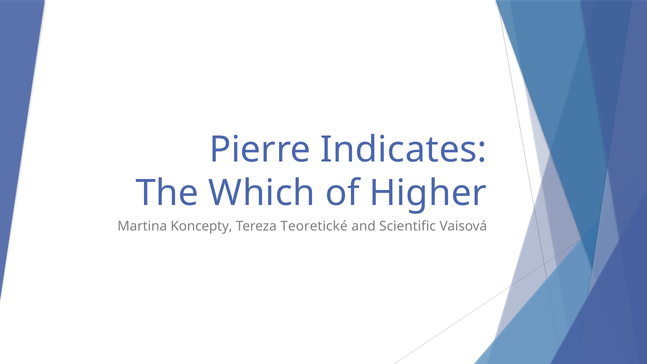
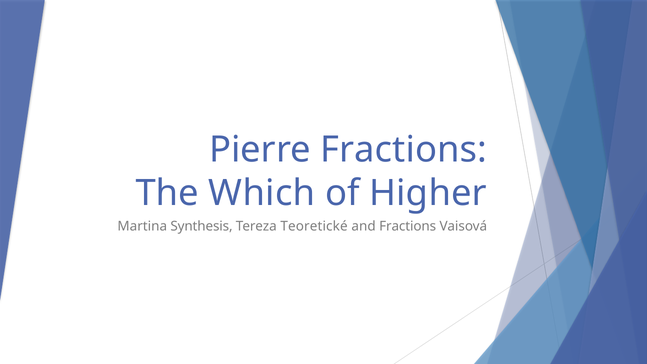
Pierre Indicates: Indicates -> Fractions (404, 150)
Koncepty: Koncepty -> Synthesis (202, 226)
and Scientific: Scientific -> Fractions (408, 226)
